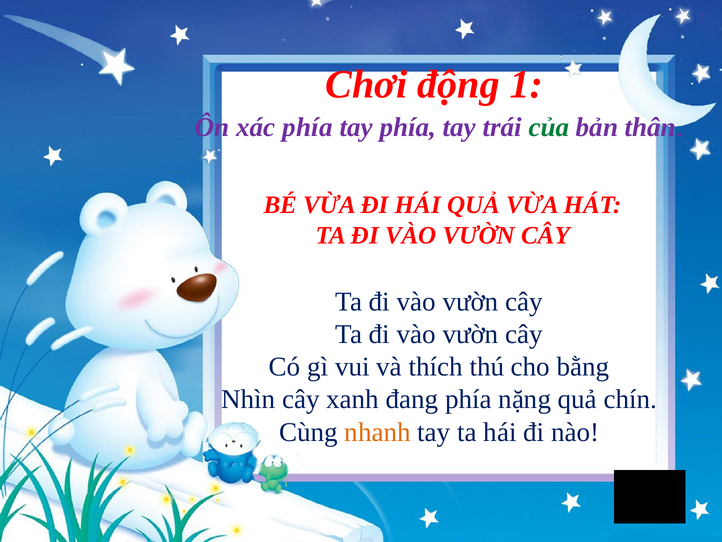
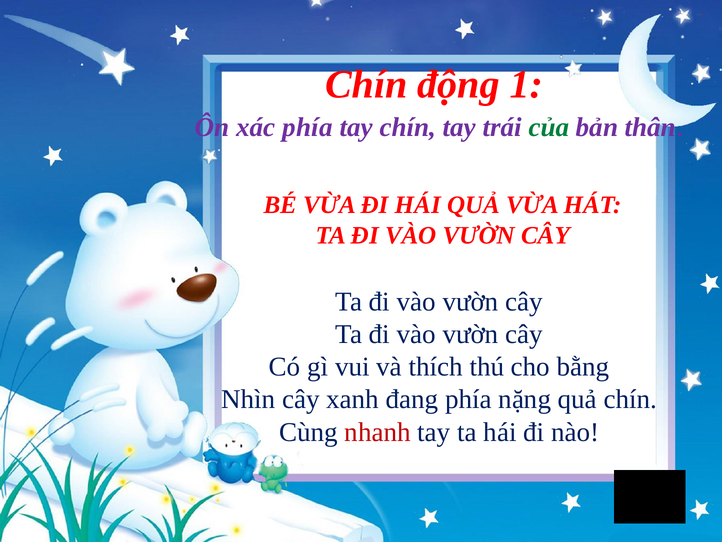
Chơi: Chơi -> Chín (366, 85)
tay phía: phía -> chín (408, 127)
nhanh colour: orange -> red (378, 432)
